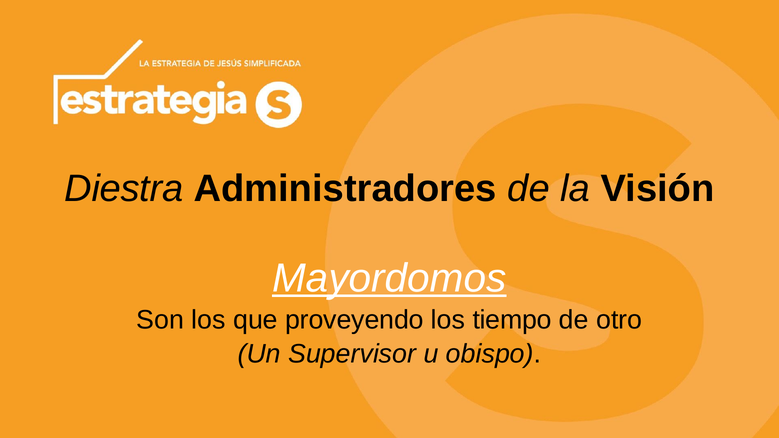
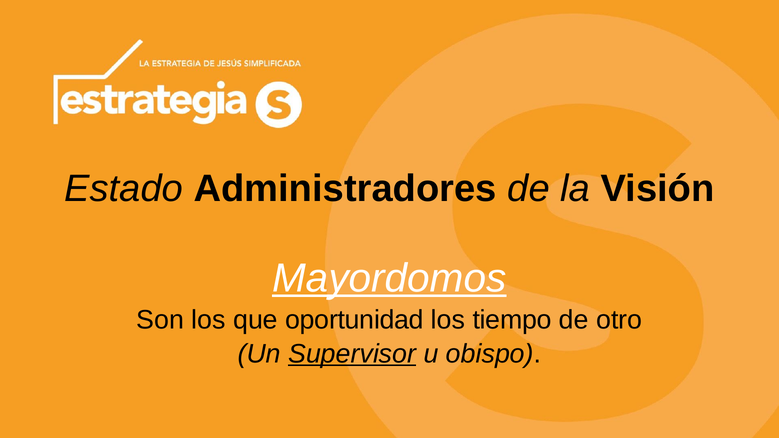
Diestra: Diestra -> Estado (124, 189)
proveyendo: proveyendo -> oportunidad (355, 320)
Supervisor underline: none -> present (352, 354)
